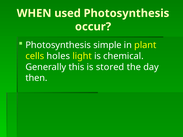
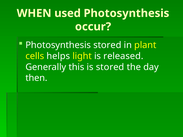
Photosynthesis simple: simple -> stored (107, 45)
holes: holes -> helps (58, 56)
chemical: chemical -> released (123, 56)
